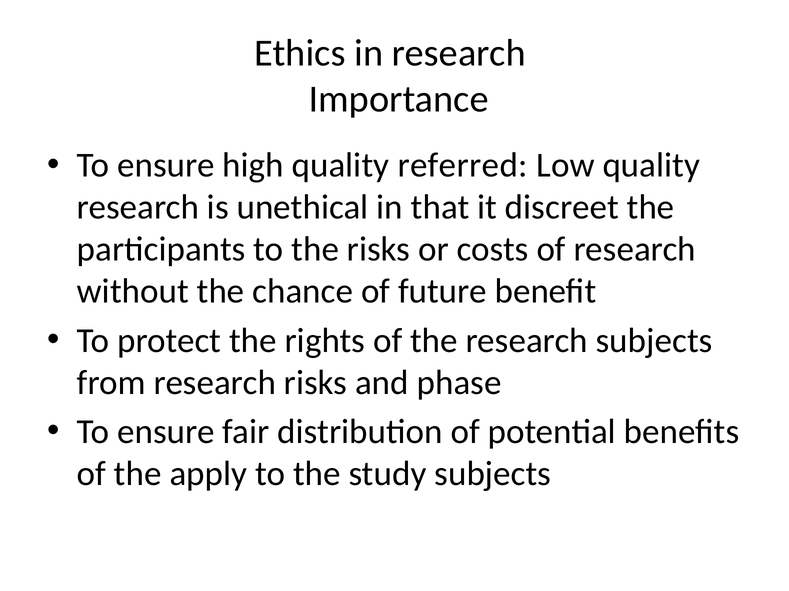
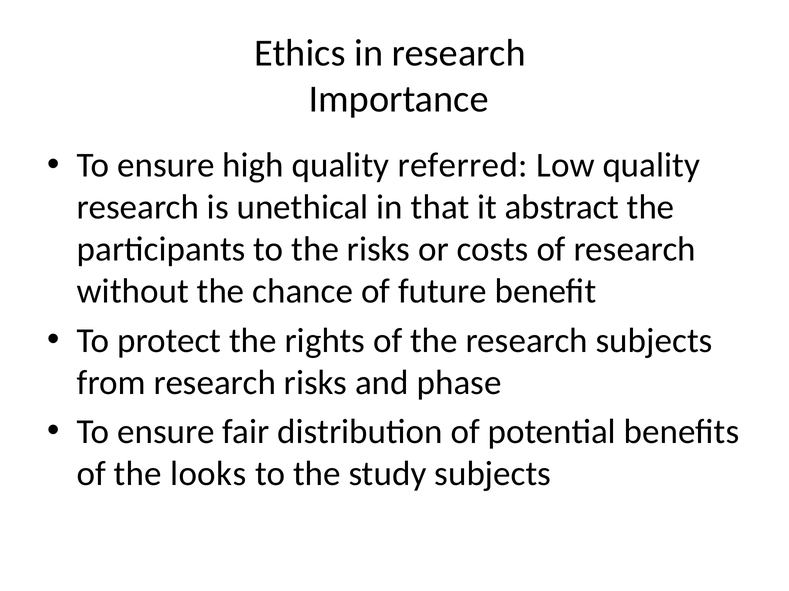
discreet: discreet -> abstract (562, 208)
apply: apply -> looks (208, 474)
